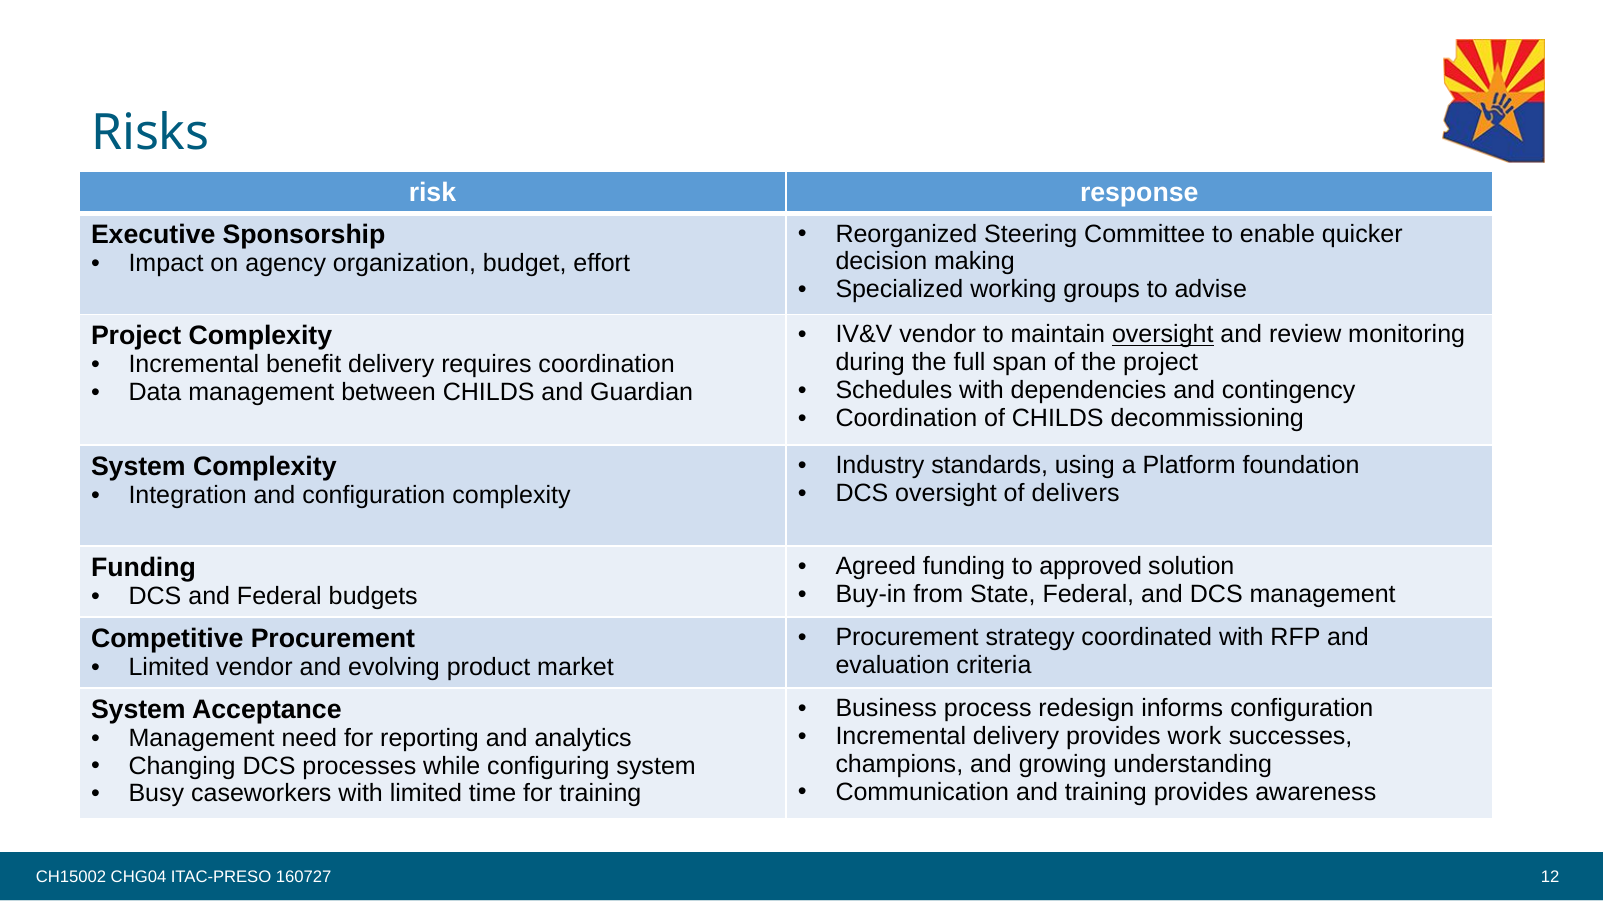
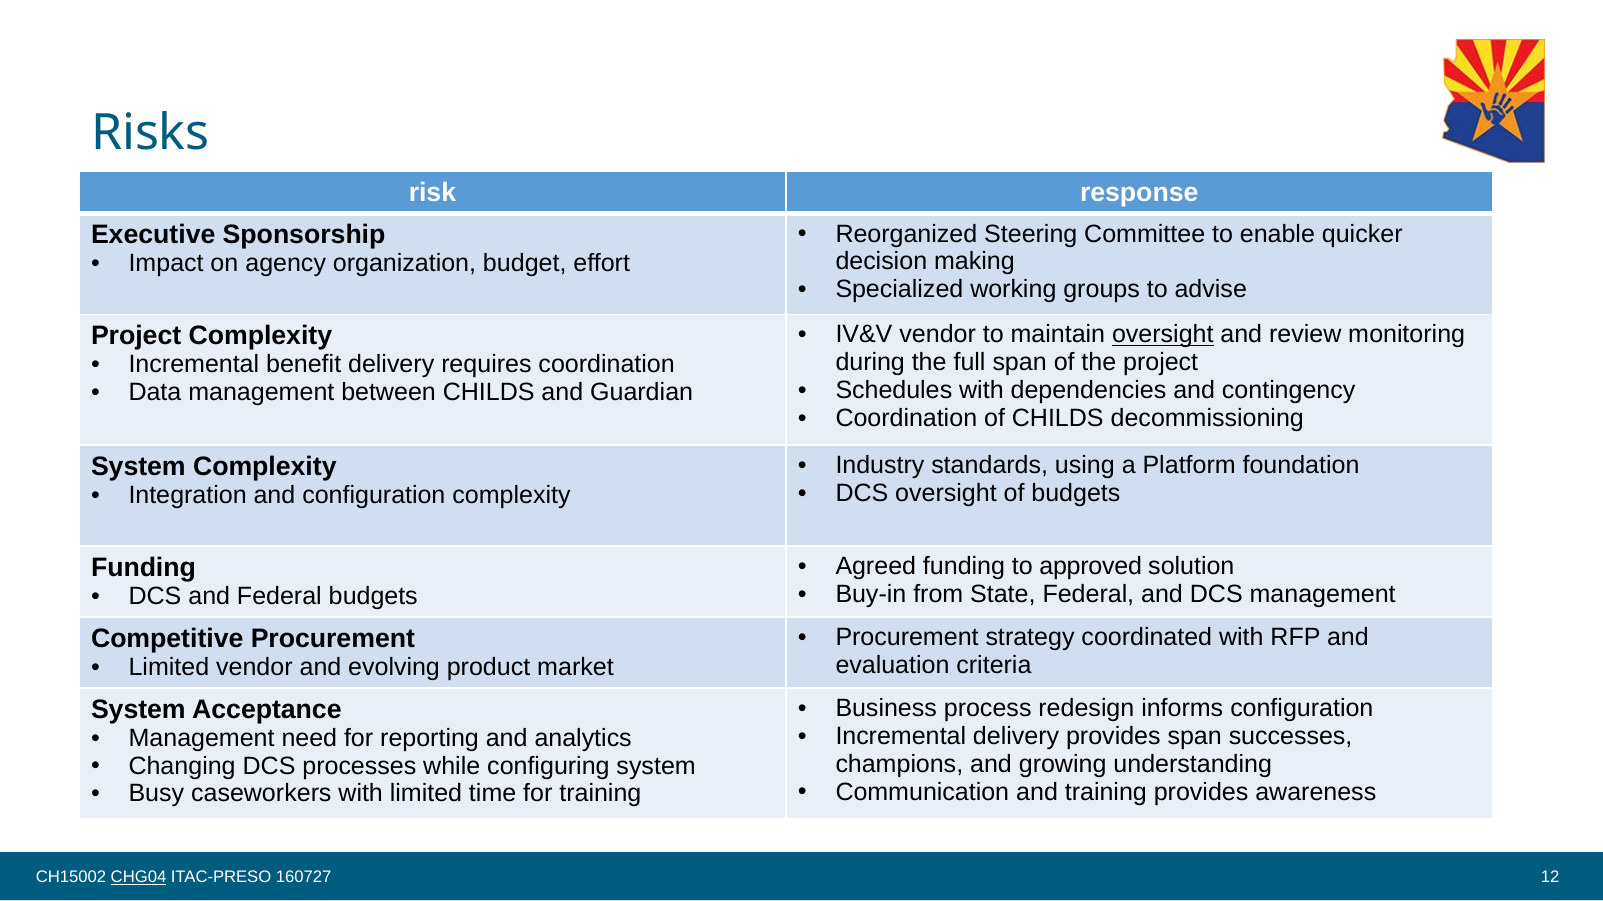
of delivers: delivers -> budgets (1076, 494)
provides work: work -> span (1195, 737)
CHG04 underline: none -> present (139, 878)
